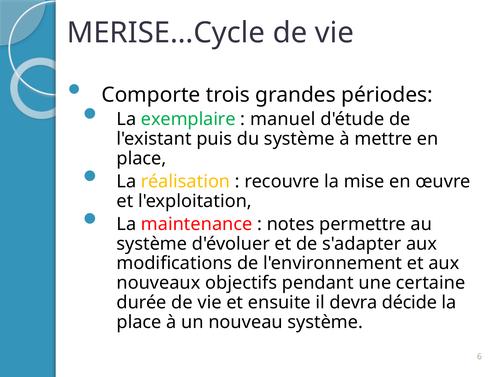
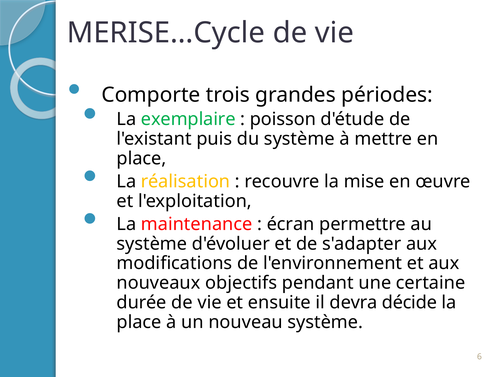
manuel: manuel -> poisson (283, 119)
notes: notes -> écran (291, 224)
